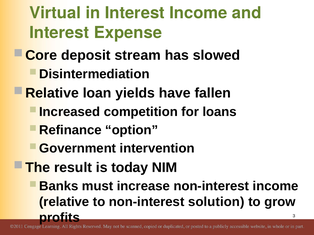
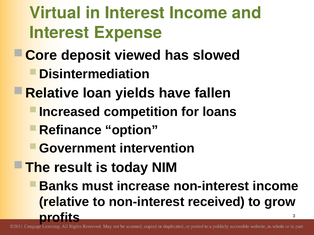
stream: stream -> viewed (138, 55)
solution: solution -> received (216, 202)
